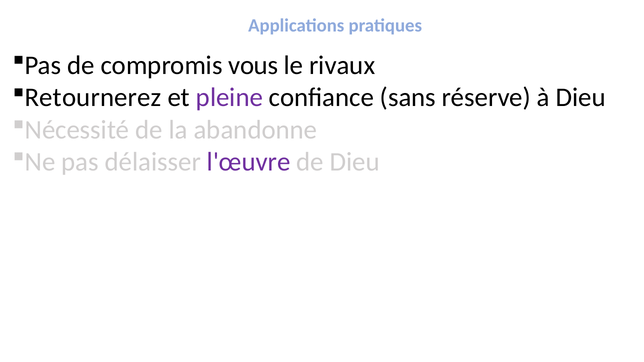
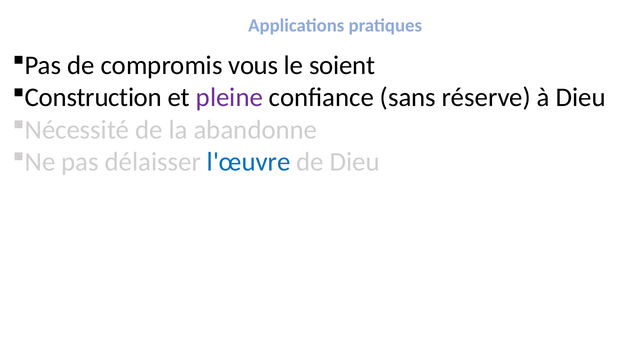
rivaux: rivaux -> soient (342, 65)
Retournerez: Retournerez -> Construction (93, 98)
l'œuvre colour: purple -> blue (249, 162)
